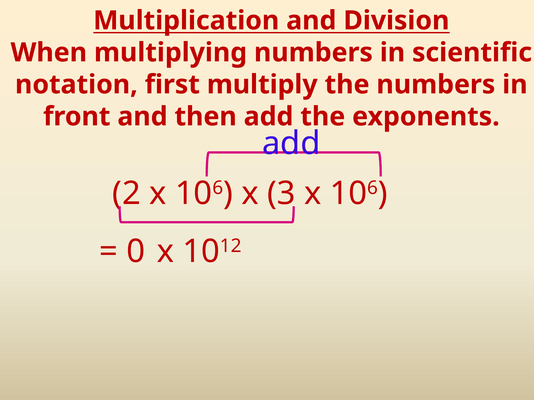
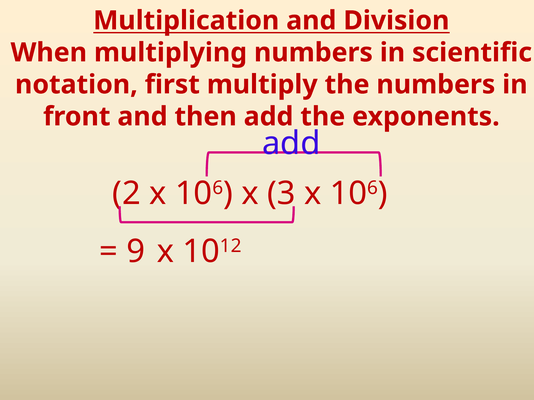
0: 0 -> 9 (136, 252)
